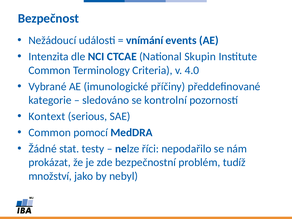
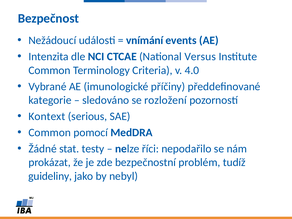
Skupin: Skupin -> Versus (200, 57)
kontrolní: kontrolní -> rozložení (166, 100)
množství: množství -> guideliny (50, 176)
